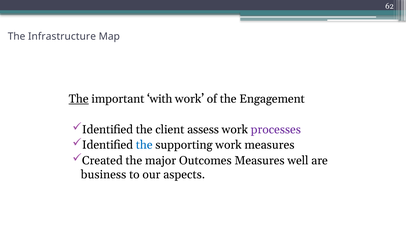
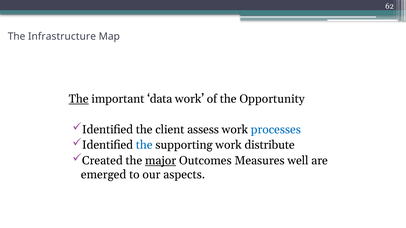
with: with -> data (160, 99)
Engagement: Engagement -> Opportunity (272, 99)
processes colour: purple -> blue (276, 130)
work measures: measures -> distribute (270, 145)
major underline: none -> present (161, 161)
business: business -> emerged (104, 175)
